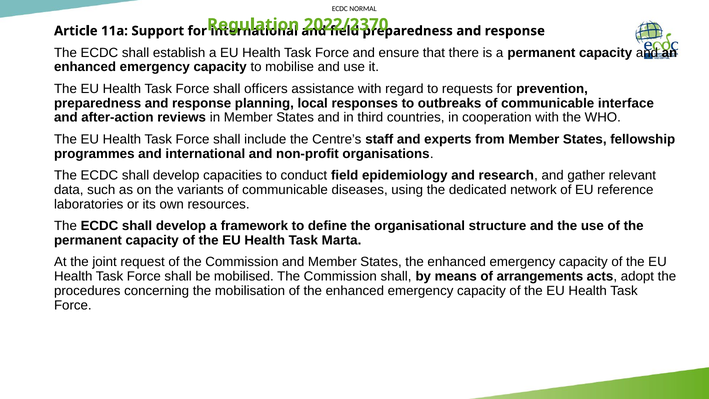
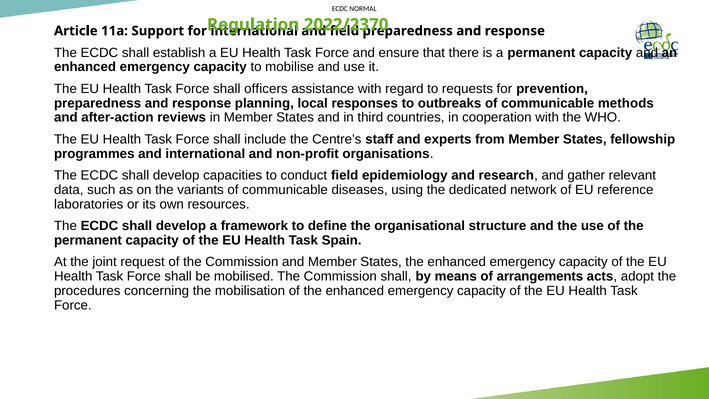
interface: interface -> methods (626, 103)
Marta: Marta -> Spain (342, 240)
